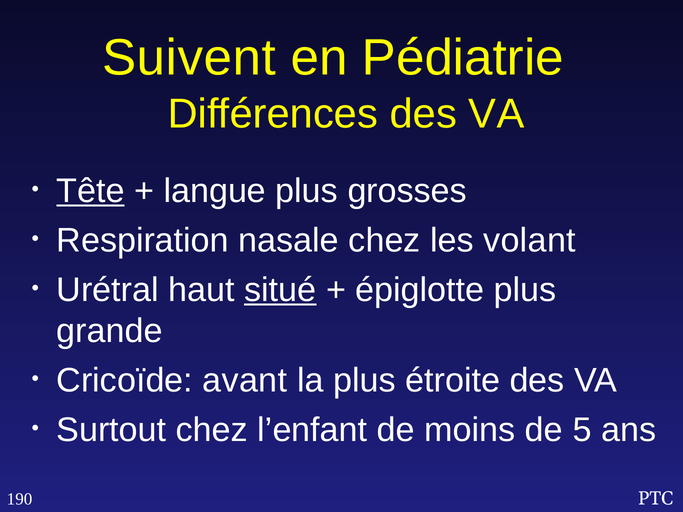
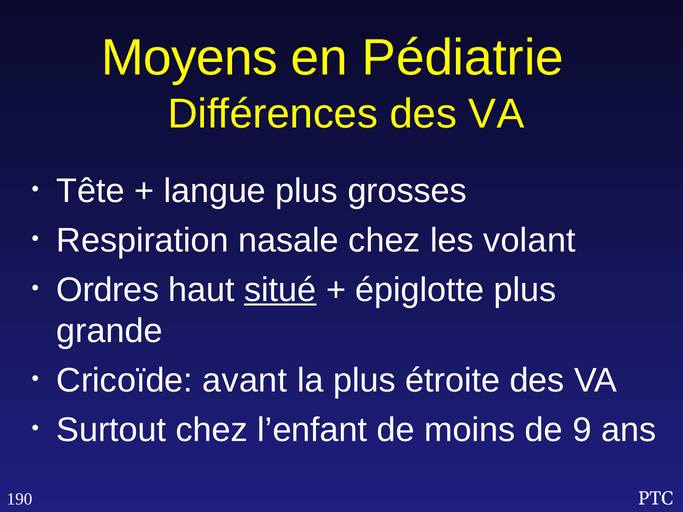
Suivent: Suivent -> Moyens (190, 58)
Tête underline: present -> none (91, 191)
Urétral: Urétral -> Ordres (108, 290)
5: 5 -> 9 (582, 430)
